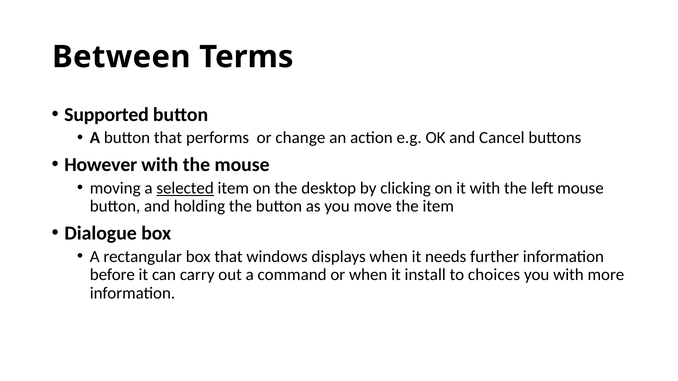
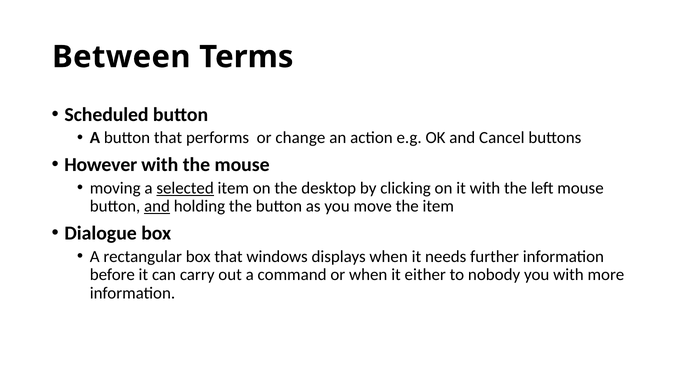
Supported: Supported -> Scheduled (106, 115)
and underline: none -> present (157, 207)
install: install -> either (425, 275)
choices: choices -> nobody (494, 275)
